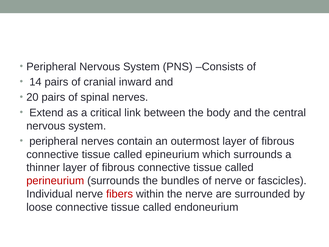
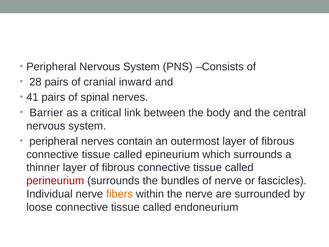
14: 14 -> 28 (35, 82)
20: 20 -> 41 (32, 97)
Extend: Extend -> Barrier (46, 113)
fibers colour: red -> orange (120, 194)
